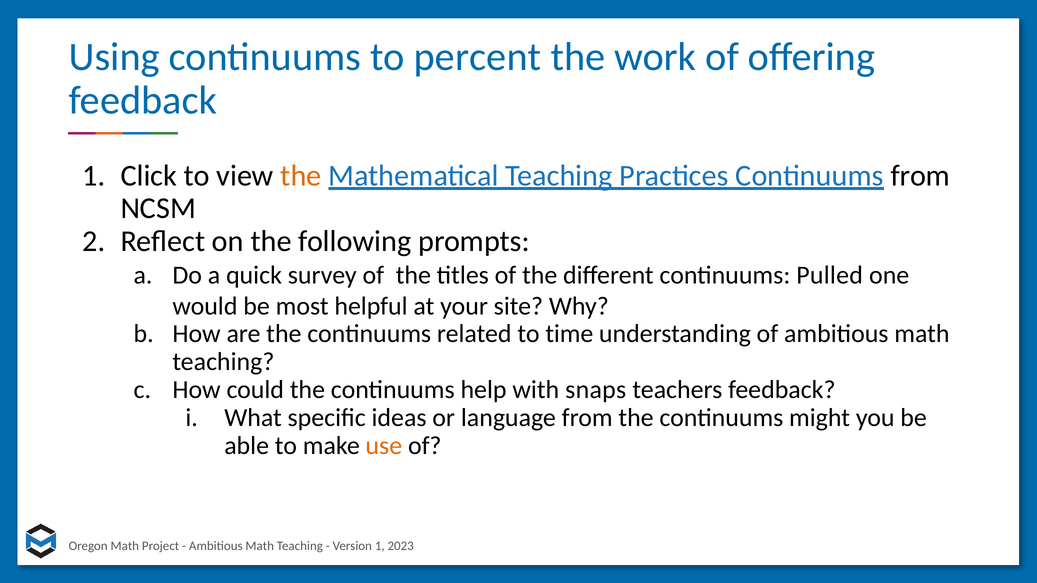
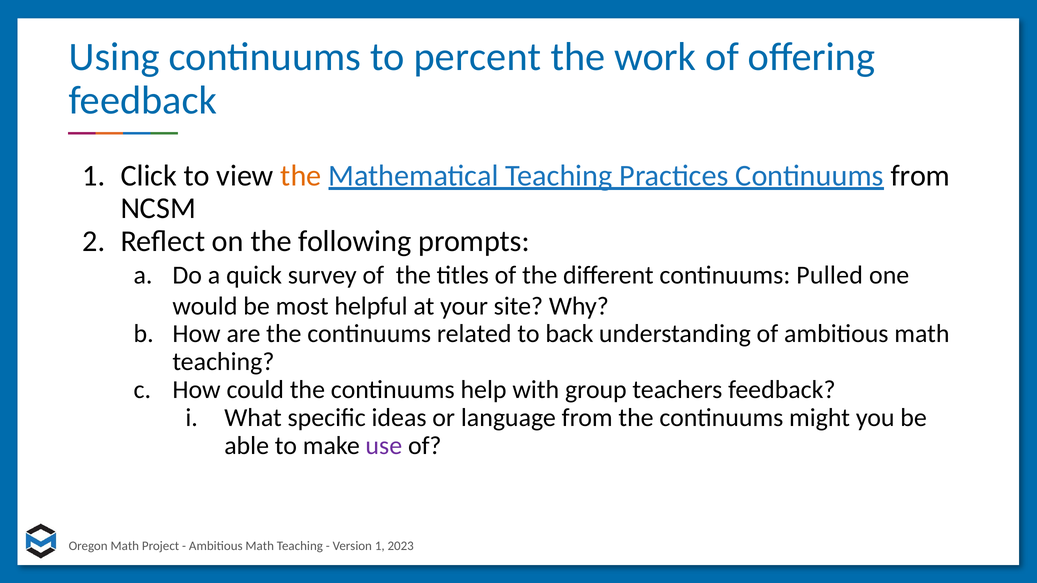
time: time -> back (569, 334)
snaps: snaps -> group (596, 390)
use colour: orange -> purple (384, 446)
